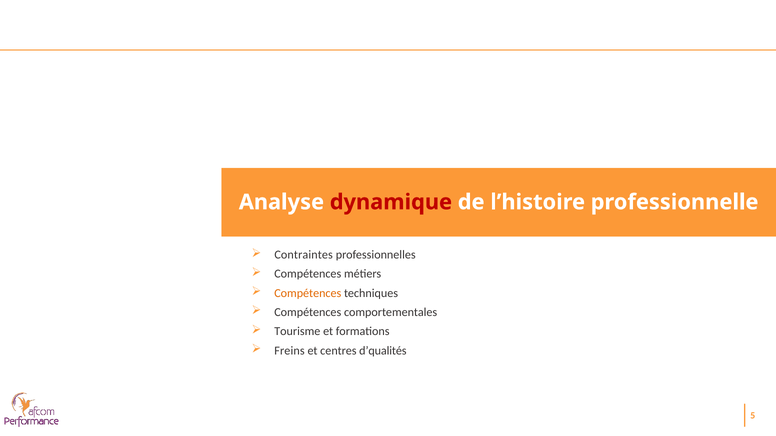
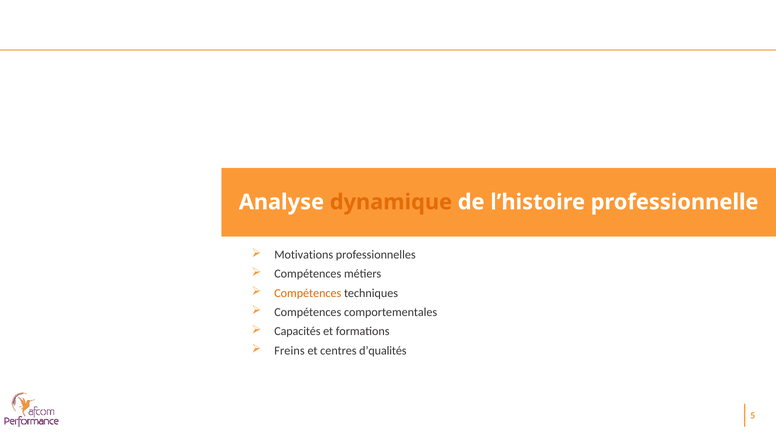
dynamique colour: red -> orange (391, 202)
Contraintes: Contraintes -> Motivations (304, 255)
Tourisme: Tourisme -> Capacités (297, 332)
